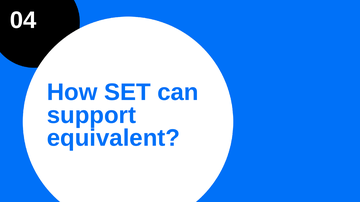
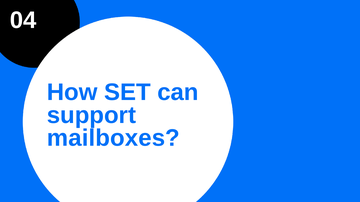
equivalent: equivalent -> mailboxes (113, 138)
